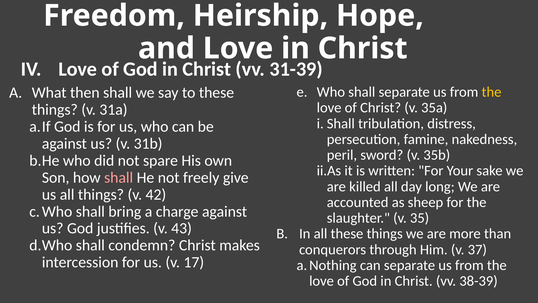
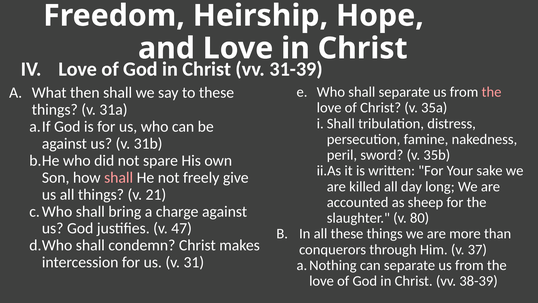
the colour: yellow -> pink (492, 92)
42: 42 -> 21 (156, 194)
35: 35 -> 80 (420, 218)
43: 43 -> 47 (182, 228)
17: 17 -> 31 (194, 262)
